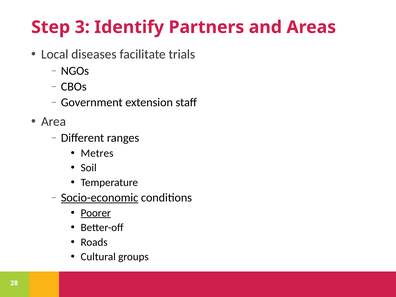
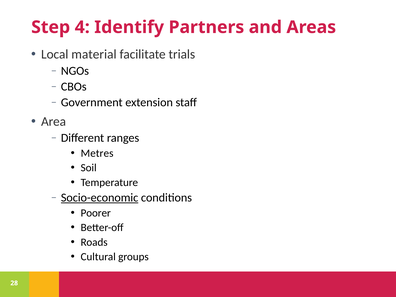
3: 3 -> 4 (82, 27)
diseases: diseases -> material (94, 54)
Poorer underline: present -> none (96, 213)
